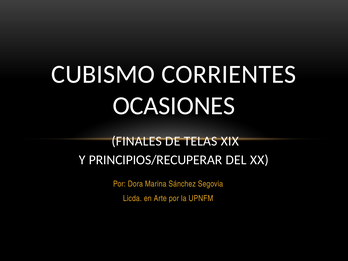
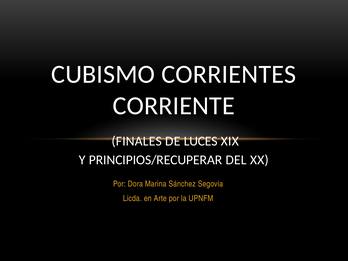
OCASIONES: OCASIONES -> CORRIENTE (174, 106)
TELAS: TELAS -> LUCES (201, 141)
